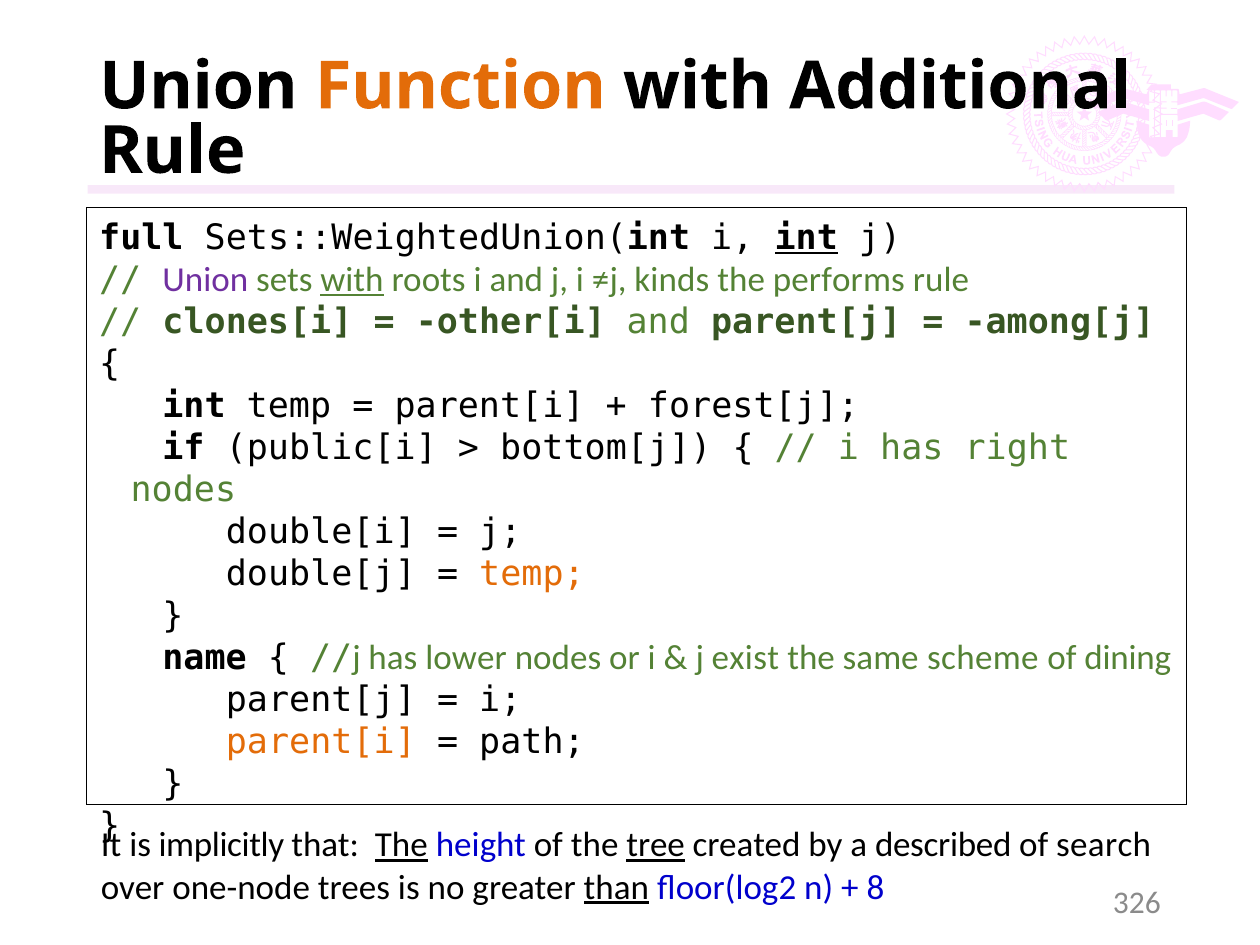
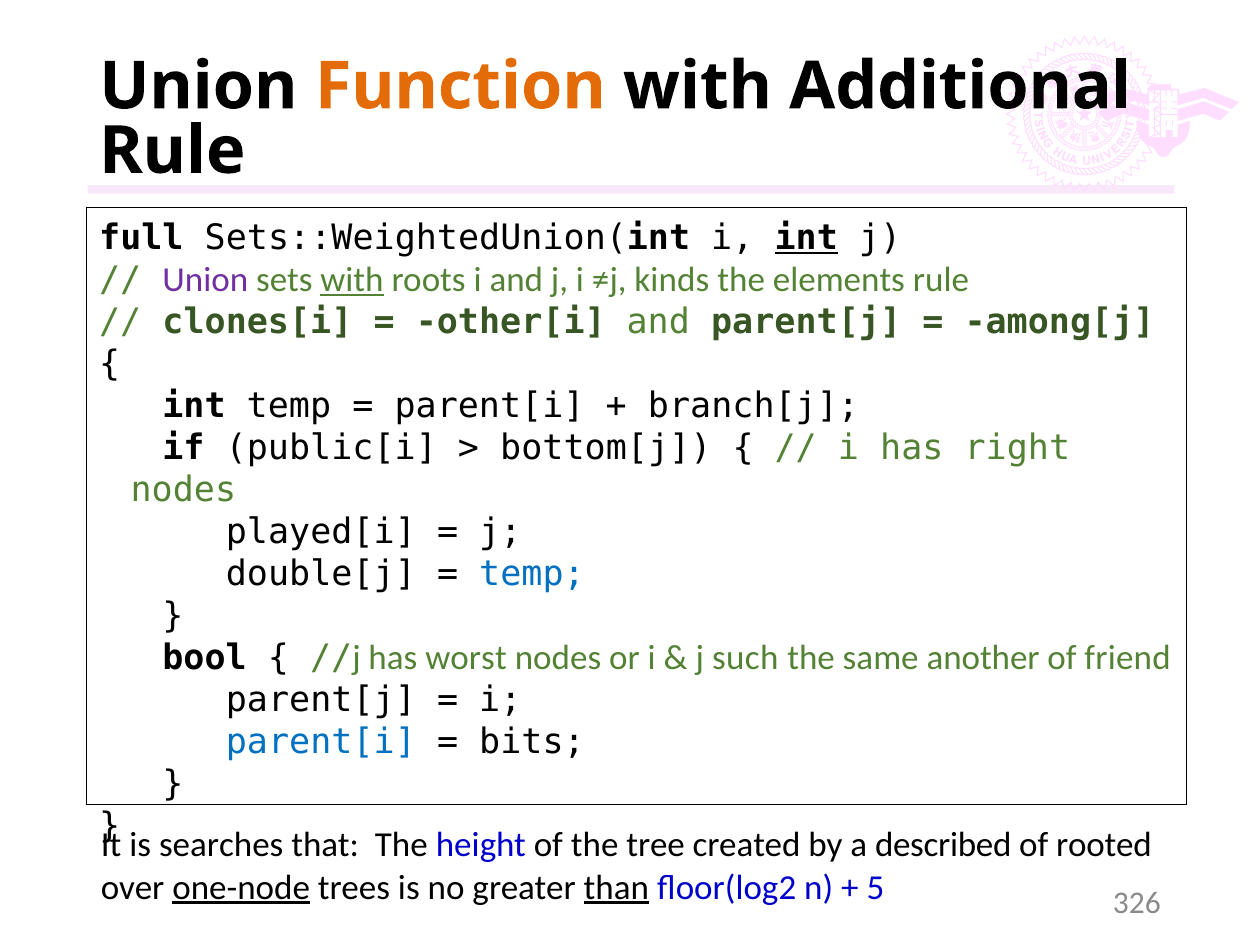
performs: performs -> elements (839, 280)
forest[j: forest[j -> branch[j (753, 406)
double[i: double[i -> played[i (321, 532)
temp colour: orange -> blue (532, 574)
name: name -> bool (205, 658)
lower: lower -> worst (466, 658)
exist: exist -> such (745, 658)
scheme: scheme -> another (983, 658)
dining: dining -> friend (1128, 658)
parent[i colour: orange -> blue (321, 742)
path: path -> bits (532, 742)
implicitly: implicitly -> searches (221, 845)
The underline: present -> none (401, 845)
tree underline: present -> none (656, 845)
search: search -> rooted (1104, 845)
one-node underline: none -> present (241, 887)
8: 8 -> 5 (875, 887)
